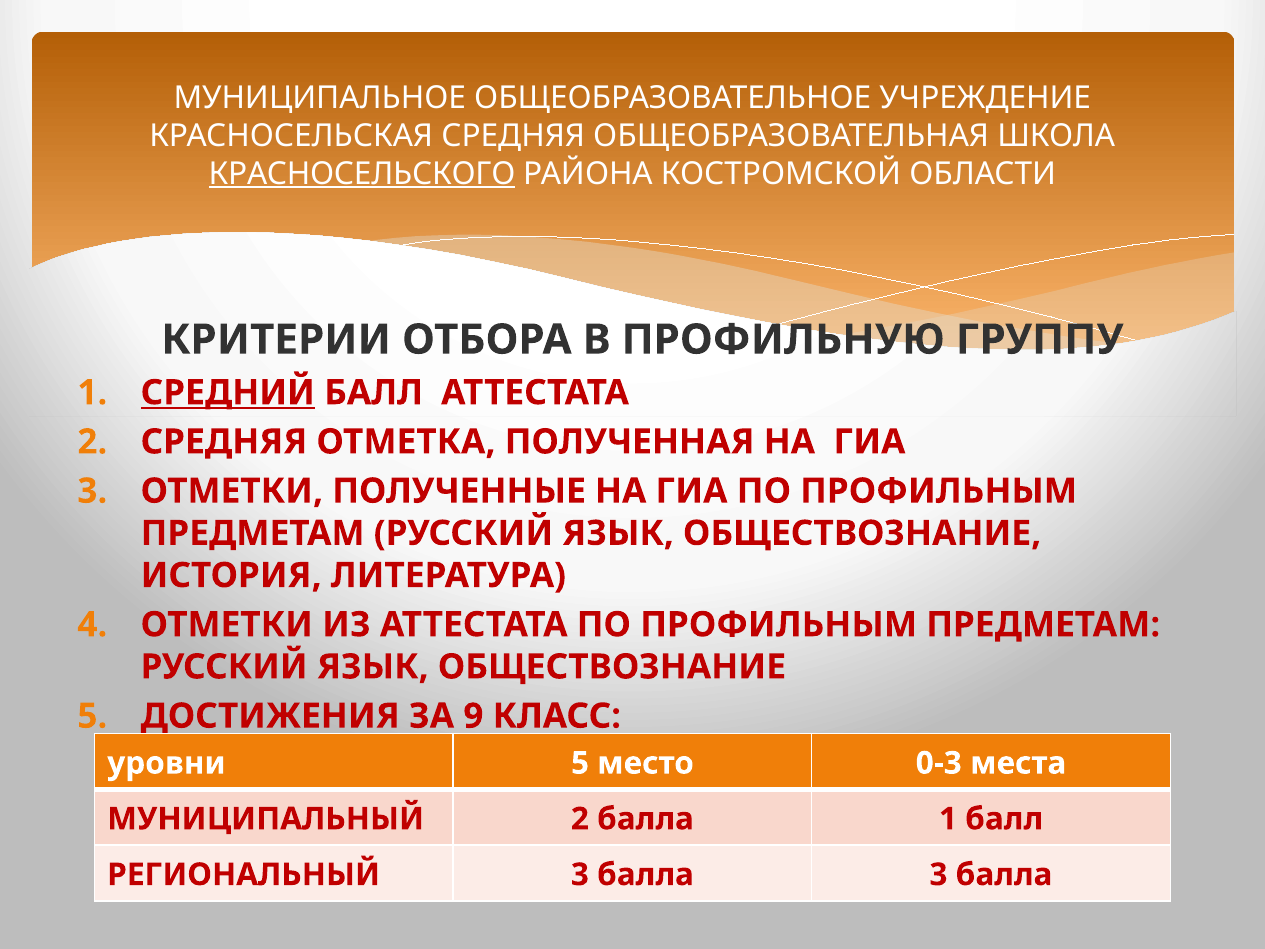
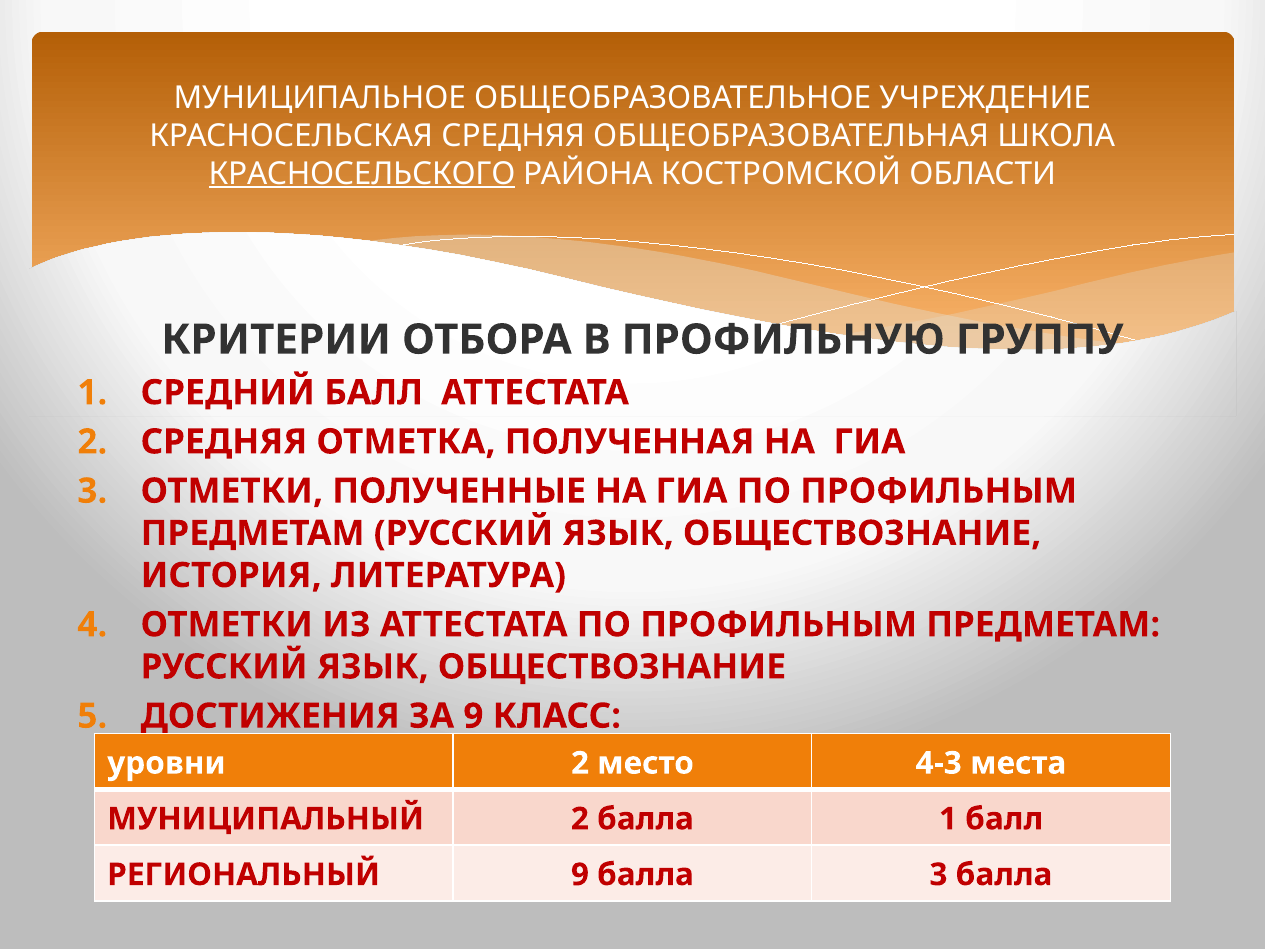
СРЕДНИЙ underline: present -> none (228, 393)
уровни 5: 5 -> 2 (580, 763)
0-3: 0-3 -> 4-3 (939, 763)
РЕГИОНАЛЬНЫЙ 3: 3 -> 9 (580, 874)
